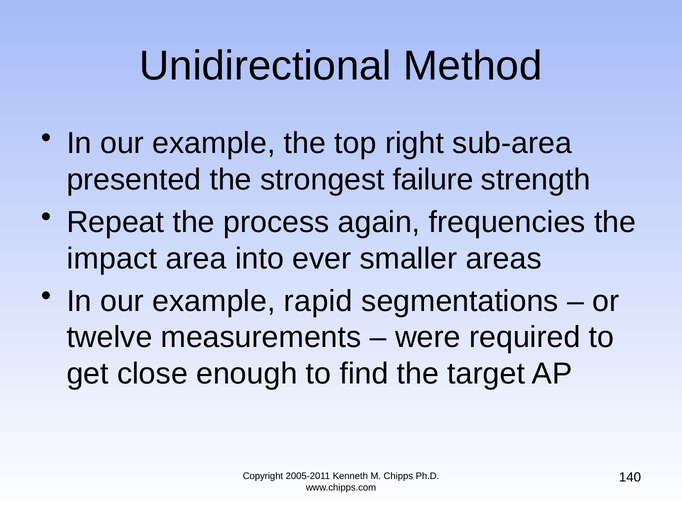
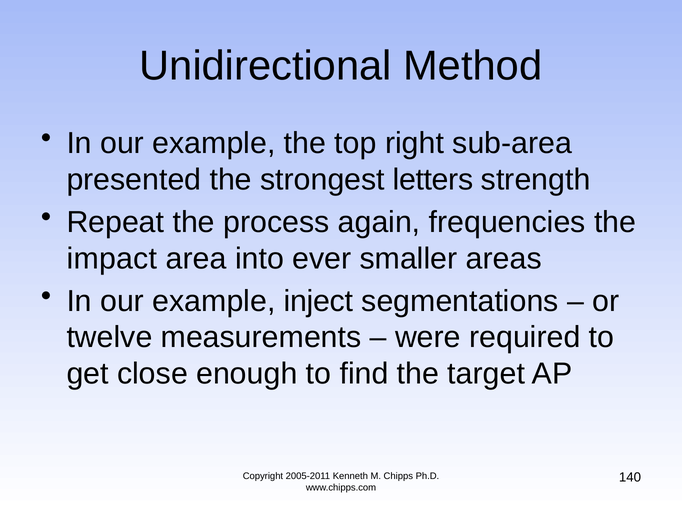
failure: failure -> letters (433, 179)
rapid: rapid -> inject (319, 301)
